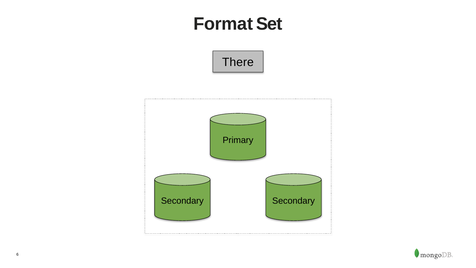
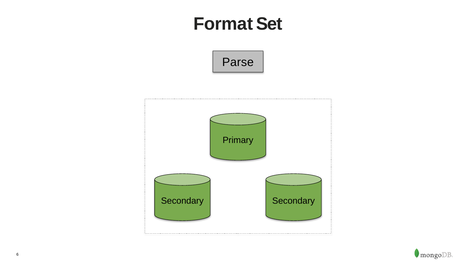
There: There -> Parse (238, 62)
